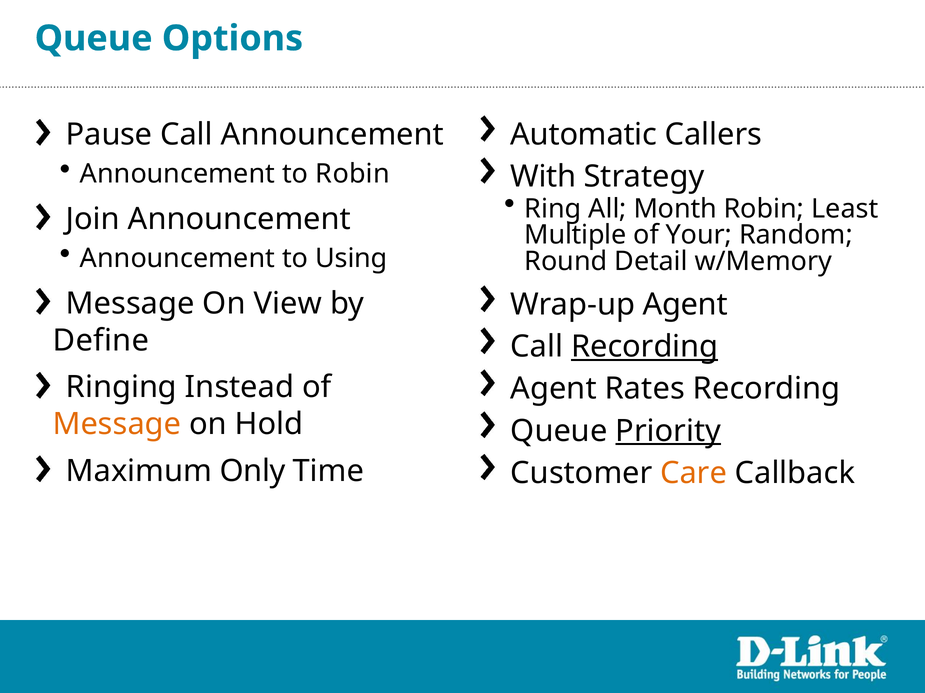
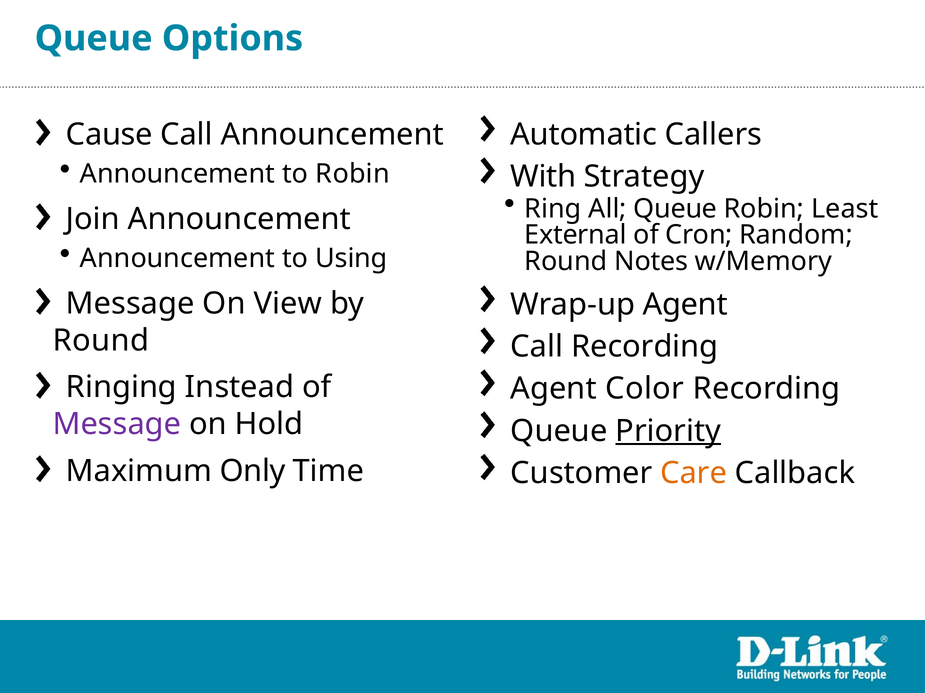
Pause: Pause -> Cause (109, 135)
All Month: Month -> Queue (675, 209)
Multiple: Multiple -> External (575, 235)
Your: Your -> Cron (699, 235)
Detail: Detail -> Notes (651, 262)
Define: Define -> Round (101, 341)
Recording underline: present -> none (645, 347)
Rates: Rates -> Color (645, 389)
Message colour: orange -> purple (117, 425)
